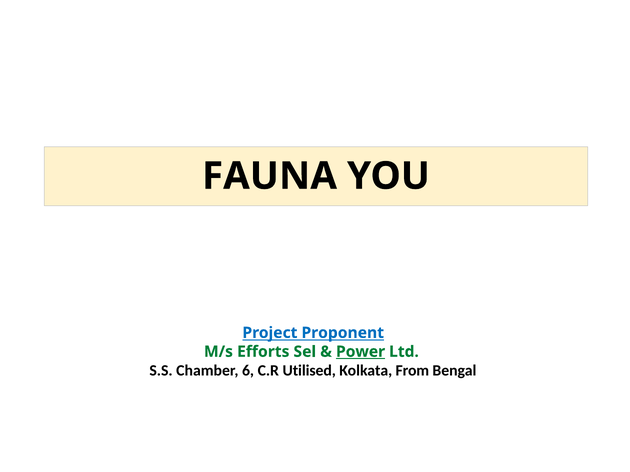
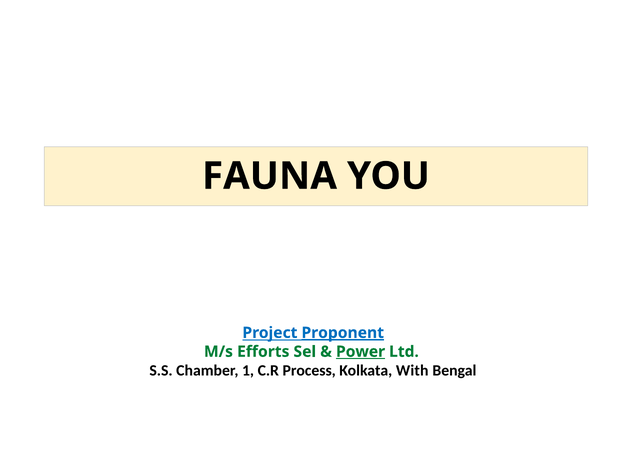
Proponent underline: none -> present (343, 333)
6: 6 -> 1 (248, 371)
Utilised: Utilised -> Process (309, 371)
From: From -> With (412, 371)
